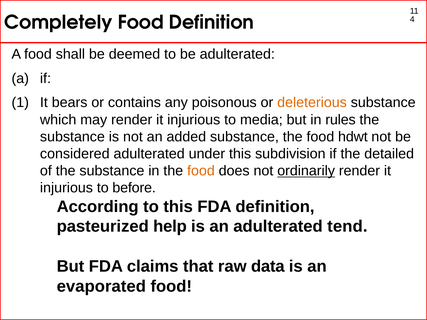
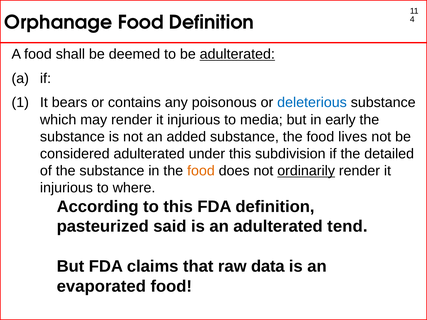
Completely: Completely -> Orphanage (58, 23)
adulterated underline: none -> present (237, 54)
deleterious colour: orange -> blue (312, 103)
rules: rules -> early (341, 120)
hdwt: hdwt -> lives (353, 137)
before: before -> where (134, 188)
help: help -> said (170, 227)
